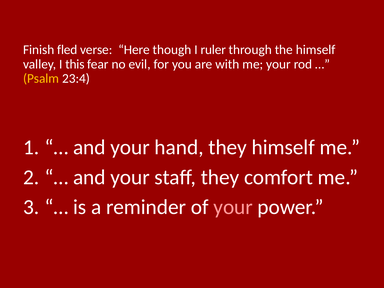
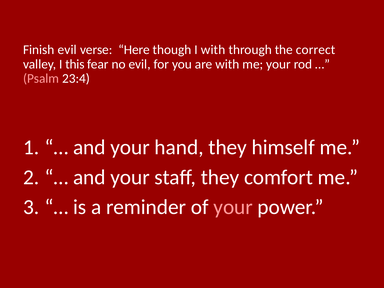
Finish fled: fled -> evil (67, 50)
I ruler: ruler -> with (213, 50)
the himself: himself -> correct (316, 50)
Psalm colour: yellow -> pink (41, 79)
